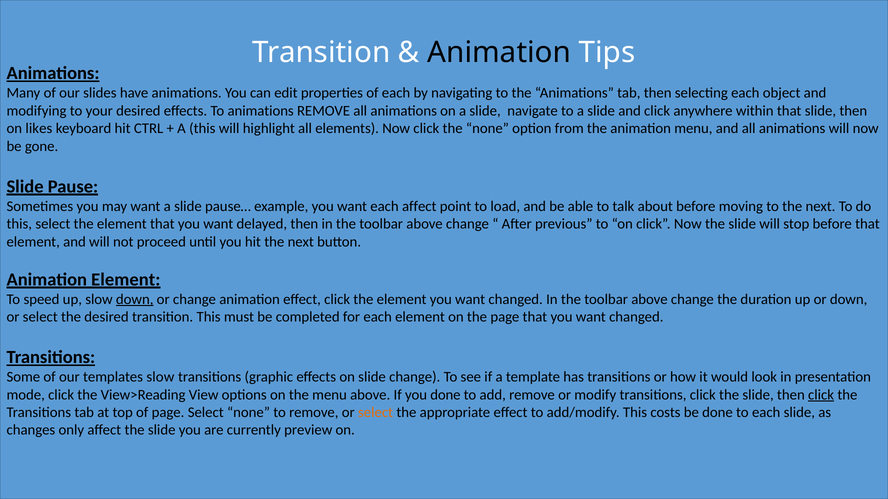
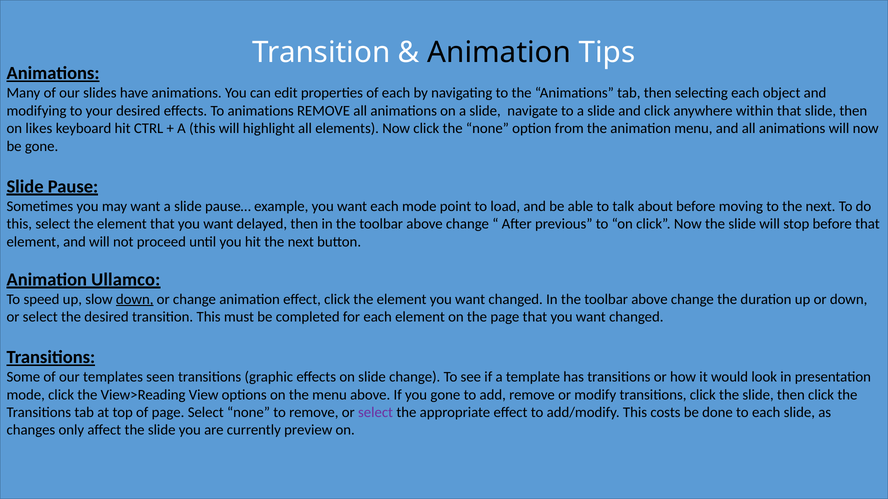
each affect: affect -> mode (419, 206)
Animation Element: Element -> Ullamco (126, 280)
templates slow: slow -> seen (160, 377)
you done: done -> gone (445, 395)
click underline: present -> none (821, 395)
select colour: orange -> purple (376, 413)
